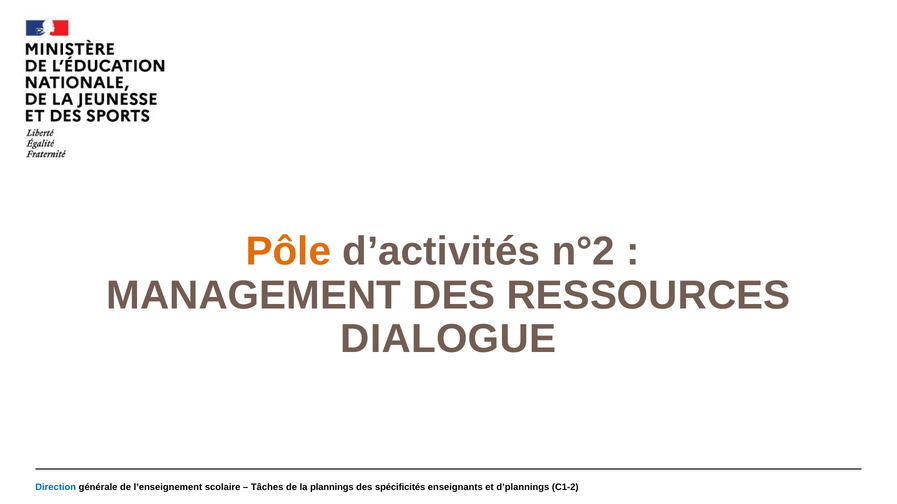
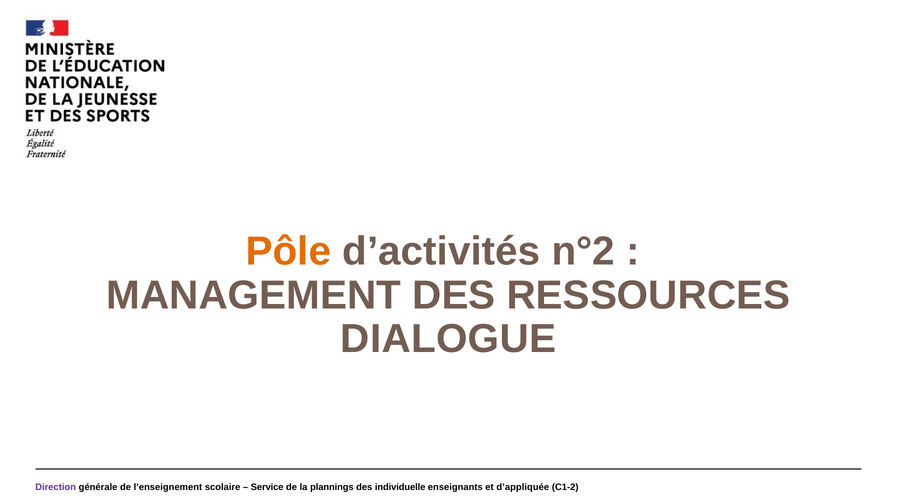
Direction colour: blue -> purple (56, 488)
Tâches: Tâches -> Service (267, 488)
spécificités: spécificités -> individuelle (400, 488)
d’plannings: d’plannings -> d’appliquée (523, 488)
